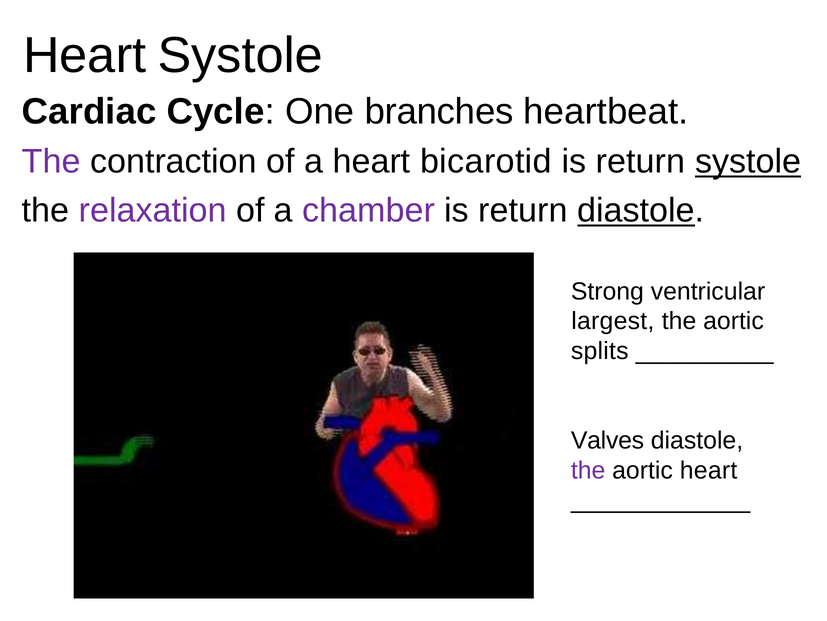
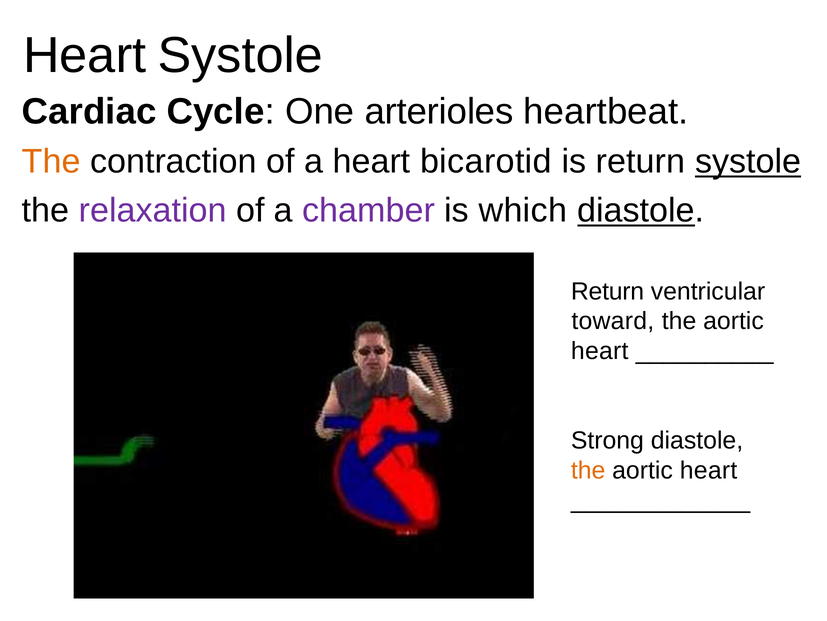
branches: branches -> arterioles (439, 111)
The colour: purple -> orange (51, 161)
return: return -> which (523, 210)
Strong: Strong -> Return (608, 291)
largest: largest -> toward (613, 321)
splits: splits -> heart (600, 351)
Valves: Valves -> Strong (607, 440)
the colour: purple -> orange (588, 470)
